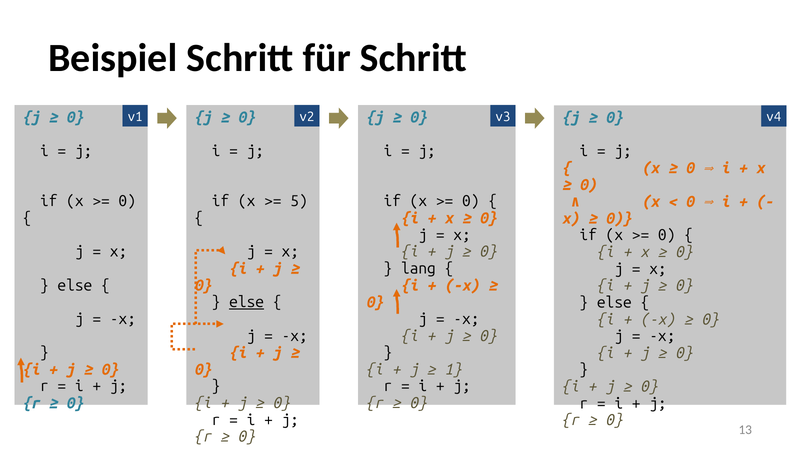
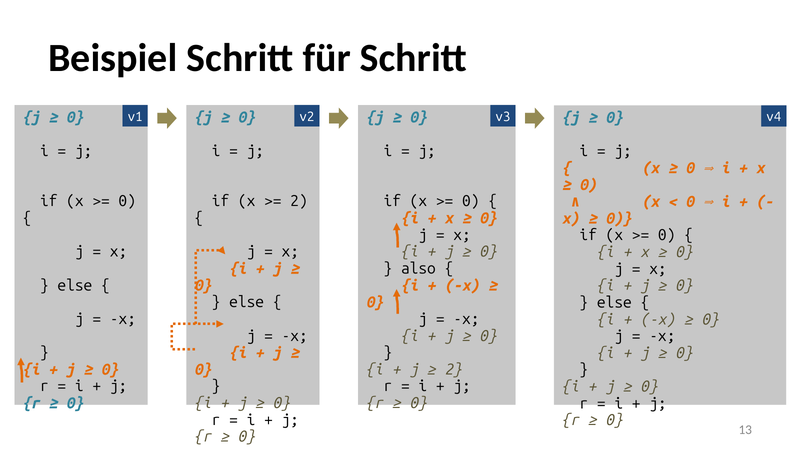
5: 5 -> 2 (299, 201)
lang: lang -> also (418, 269)
else underline: present -> none (247, 302)
1: 1 -> 2 (453, 370)
